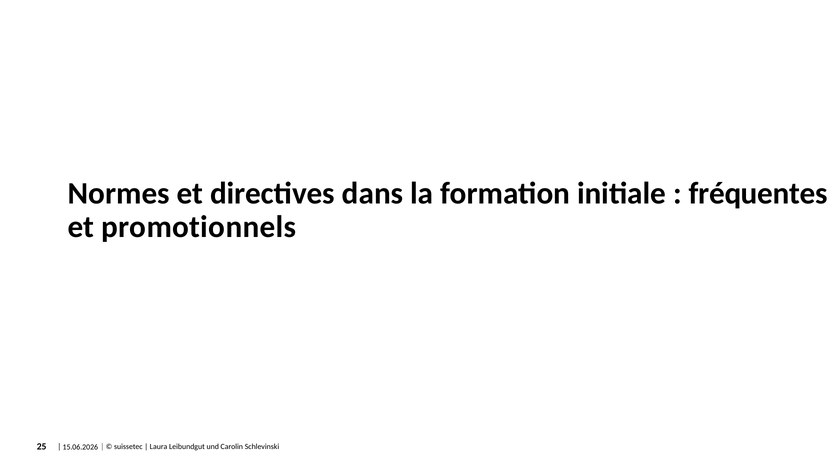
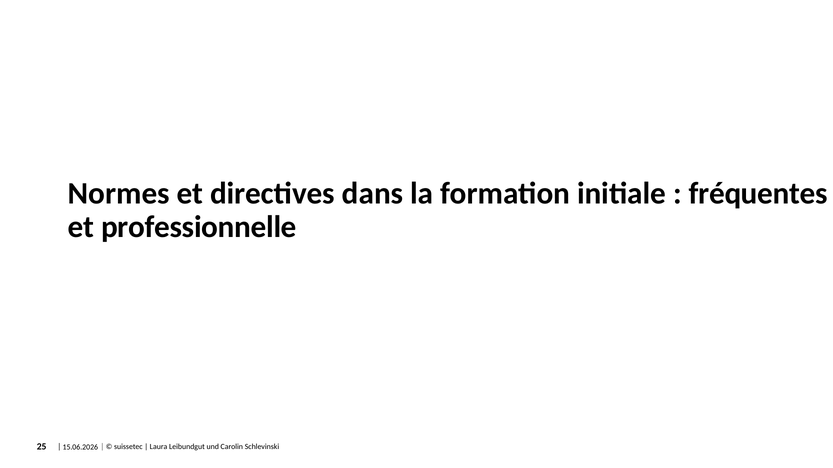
promotionnels: promotionnels -> professionnelle (199, 227)
